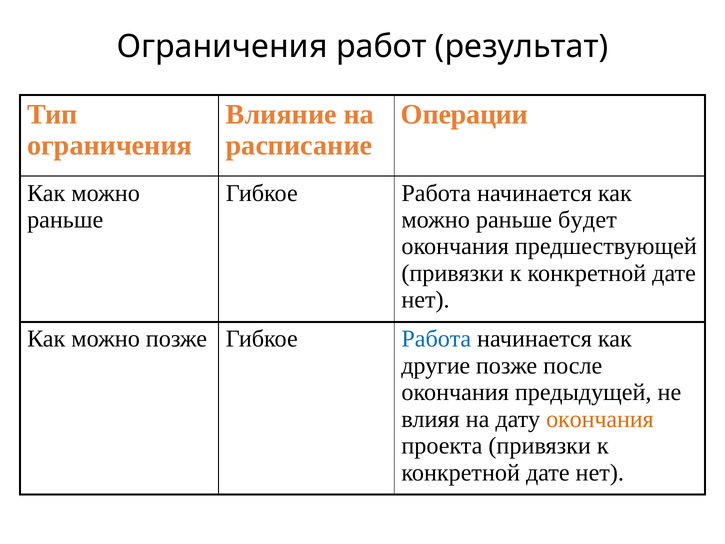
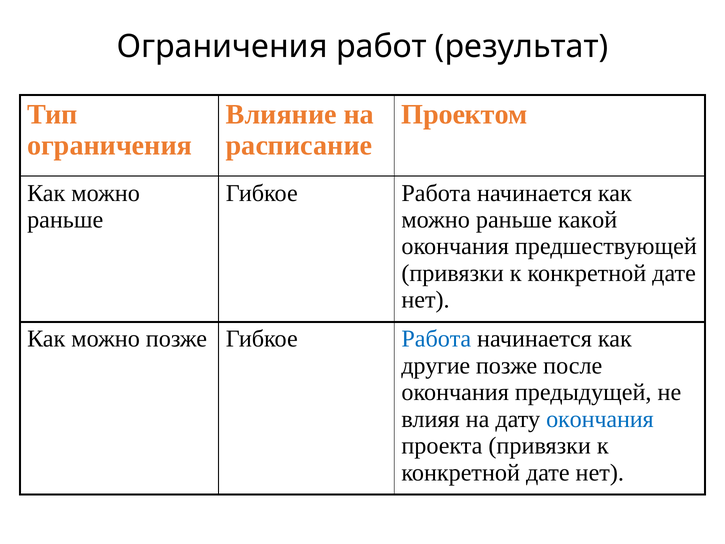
Операции: Операции -> Проектом (465, 114)
будет: будет -> какой (588, 220)
окончания colour: orange -> blue (600, 419)
